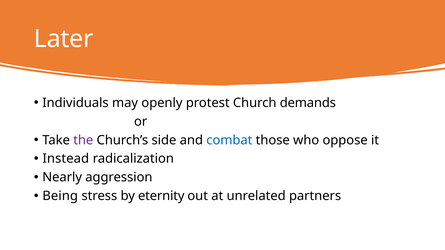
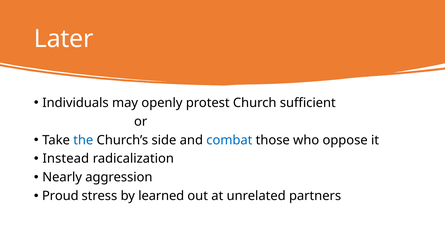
demands: demands -> sufficient (308, 103)
the colour: purple -> blue (83, 140)
Being: Being -> Proud (60, 196)
eternity: eternity -> learned (161, 196)
